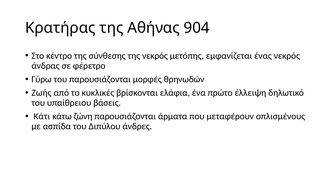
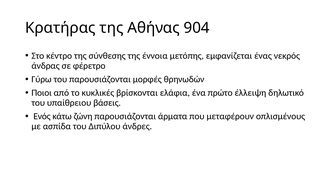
της νεκρός: νεκρός -> έννοια (155, 56)
Ζωής: Ζωής -> Ποιοι (42, 93)
Κάτι: Κάτι -> Ενός (42, 116)
